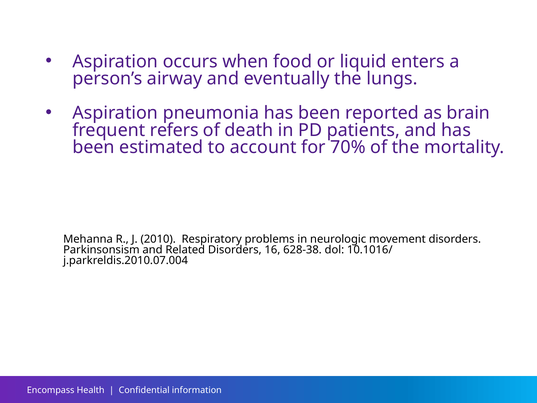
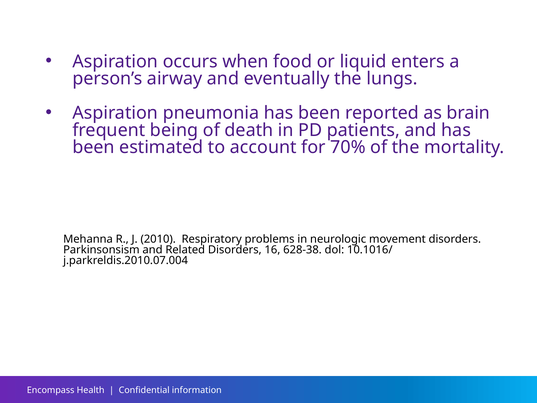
refers: refers -> being (174, 130)
